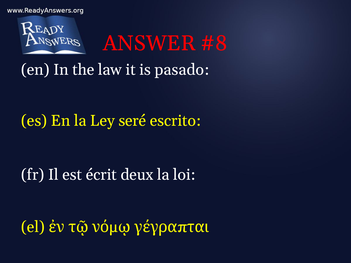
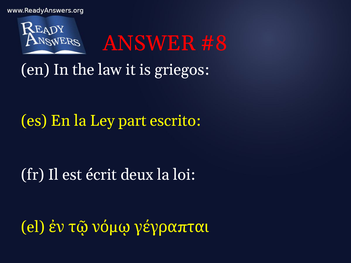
pasado: pasado -> griegos (182, 70)
seré: seré -> part (132, 121)
